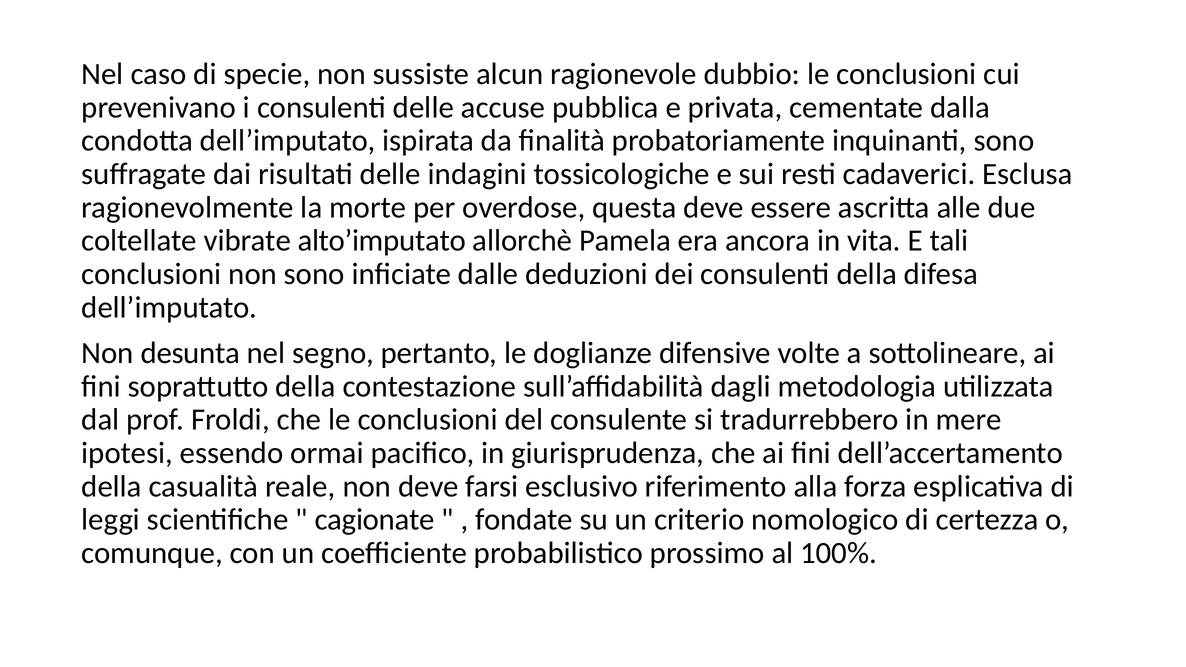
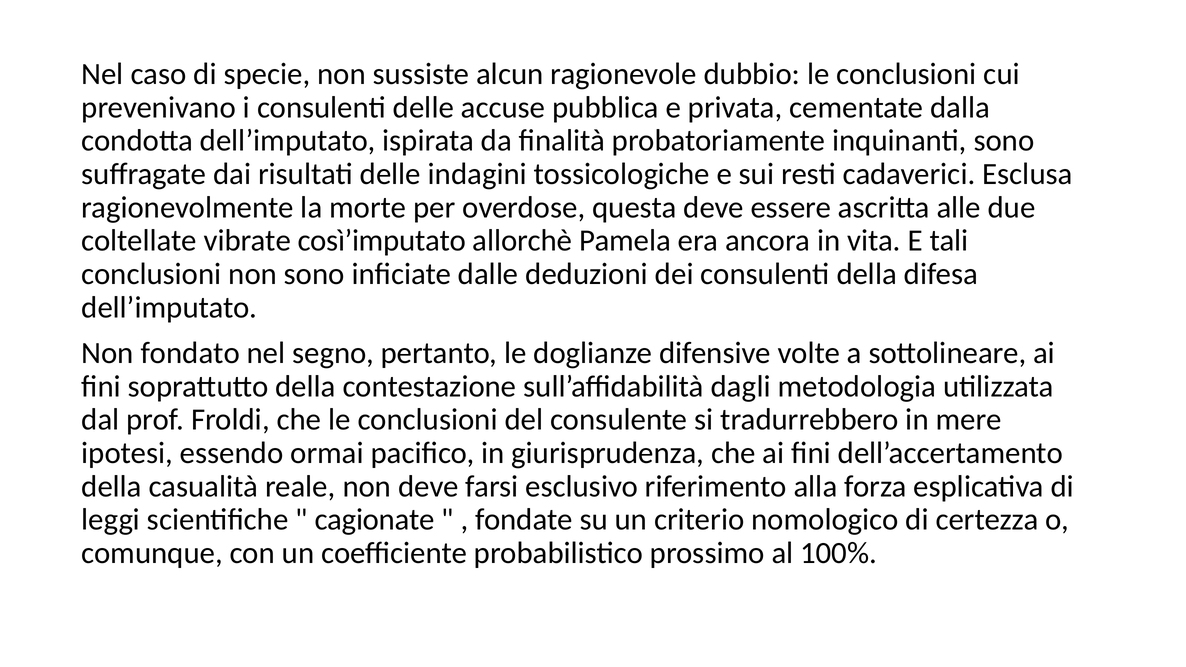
alto’imputato: alto’imputato -> così’imputato (382, 241)
desunta: desunta -> fondato (190, 353)
